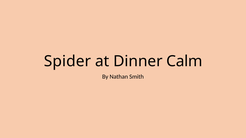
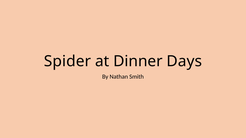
Calm: Calm -> Days (184, 61)
